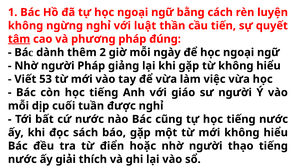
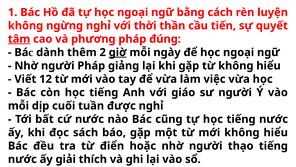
luật: luật -> thời (145, 26)
giờ underline: none -> present (118, 52)
53: 53 -> 12 (46, 79)
